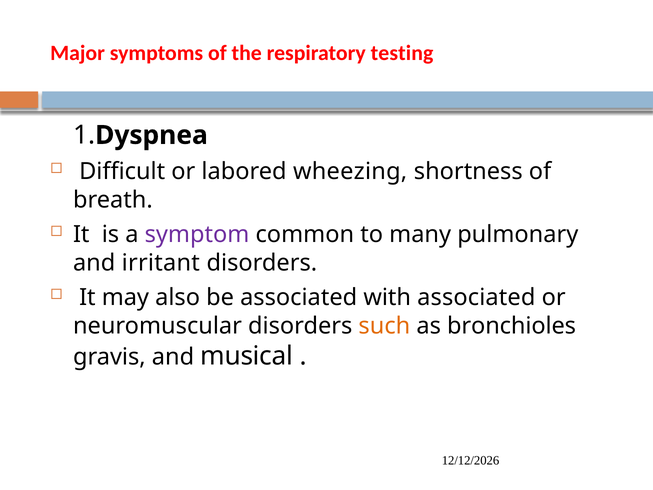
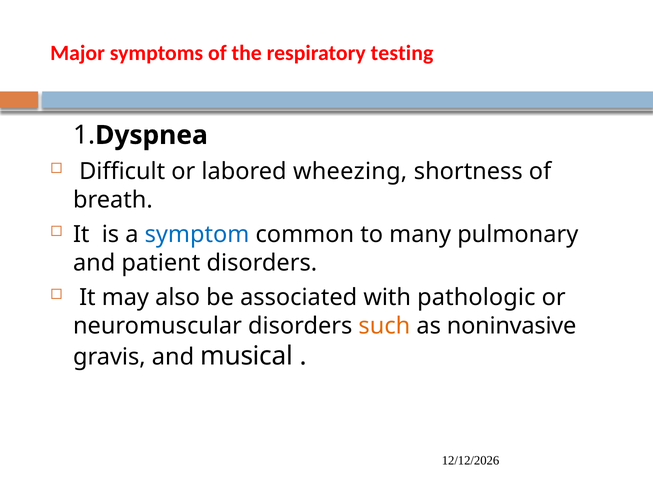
symptom colour: purple -> blue (197, 234)
irritant: irritant -> patient (161, 263)
with associated: associated -> pathologic (476, 297)
bronchioles: bronchioles -> noninvasive (512, 326)
